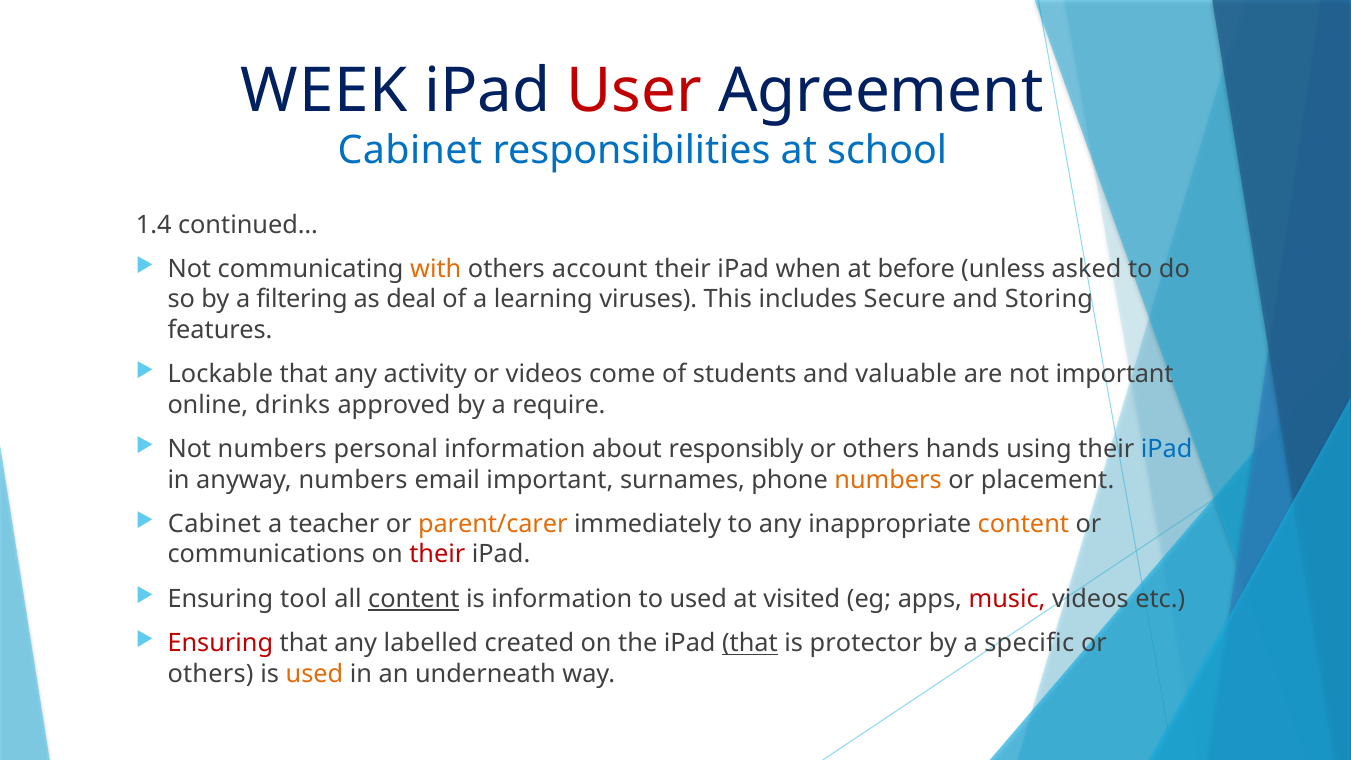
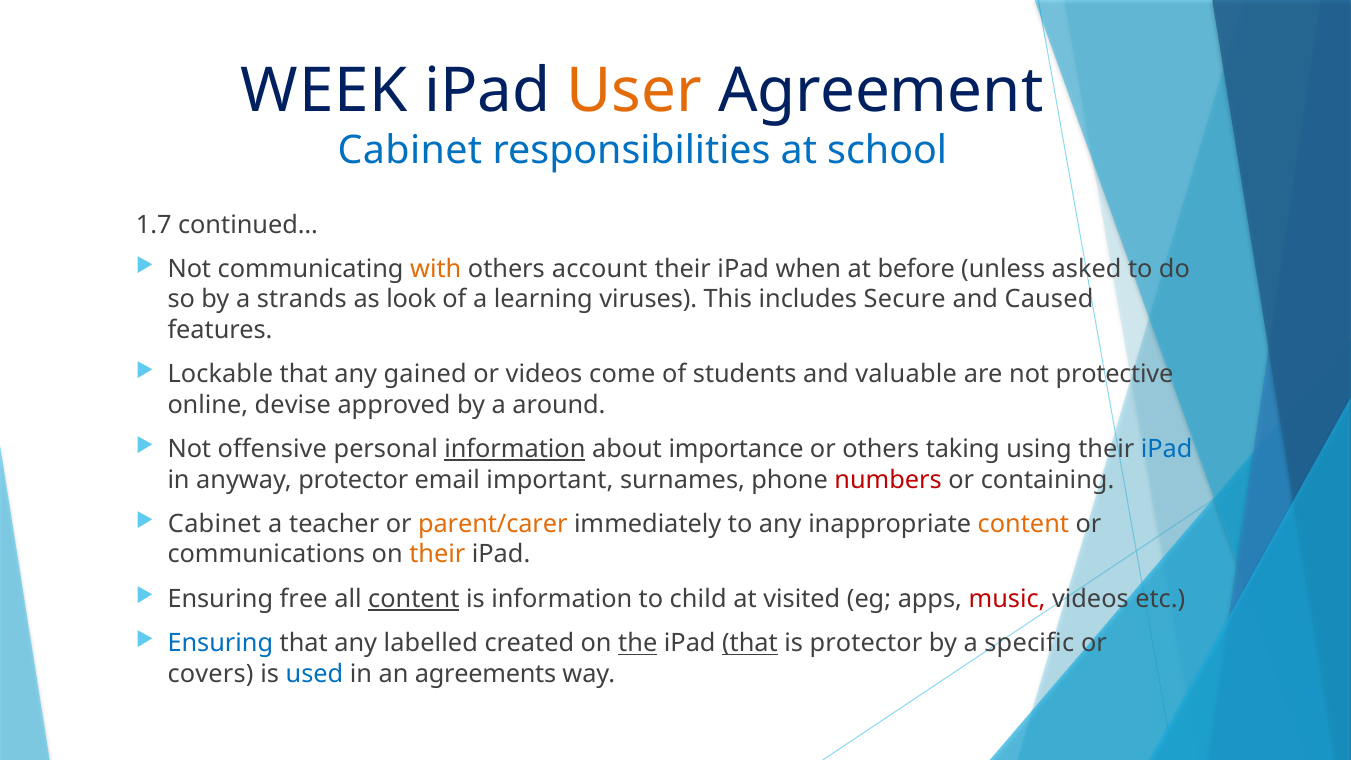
User colour: red -> orange (634, 92)
1.4: 1.4 -> 1.7 (154, 225)
filtering: filtering -> strands (302, 300)
deal: deal -> look (411, 300)
Storing: Storing -> Caused (1049, 300)
activity: activity -> gained (425, 374)
not important: important -> protective (1115, 374)
drinks: drinks -> devise (293, 405)
require: require -> around (559, 405)
Not numbers: numbers -> offensive (272, 449)
information underline: none -> present (515, 449)
responsibly: responsibly -> importance (736, 449)
hands: hands -> taking (963, 449)
anyway numbers: numbers -> protector (353, 480)
numbers colour: orange -> red (888, 480)
placement: placement -> containing (1048, 480)
their colour: red -> orange (437, 555)
tool: tool -> free (304, 599)
to used: used -> child (698, 599)
Ensuring colour: red -> blue (220, 644)
the underline: none -> present (638, 644)
others: others -> covers (211, 674)
used colour: orange -> blue (314, 674)
underneath: underneath -> agreements (486, 674)
